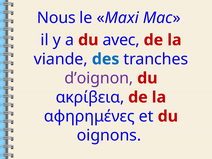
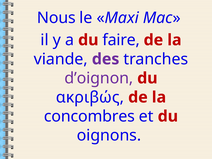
avec: avec -> faire (121, 40)
des colour: blue -> purple (106, 59)
ακρίβεια: ακρίβεια -> ακριβώς (90, 97)
αφηρημένες: αφηρημένες -> concombres (89, 116)
